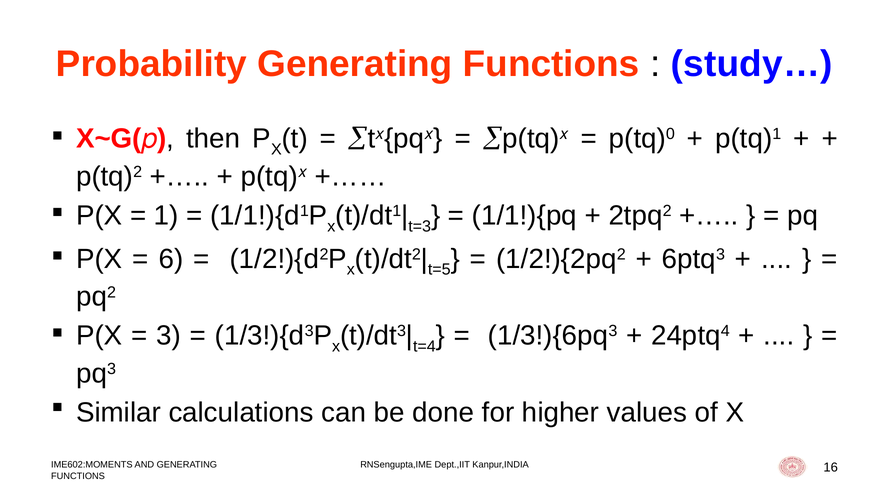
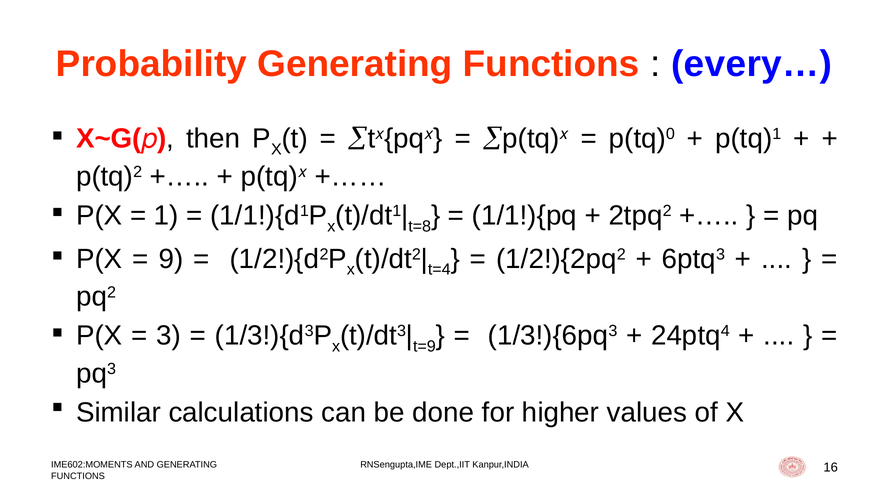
study…: study… -> every… (752, 64)
t=3: t=3 -> t=8 (420, 226)
6: 6 -> 9 (171, 259)
t=5: t=5 -> t=4 (439, 270)
t=4: t=4 -> t=9 (424, 346)
